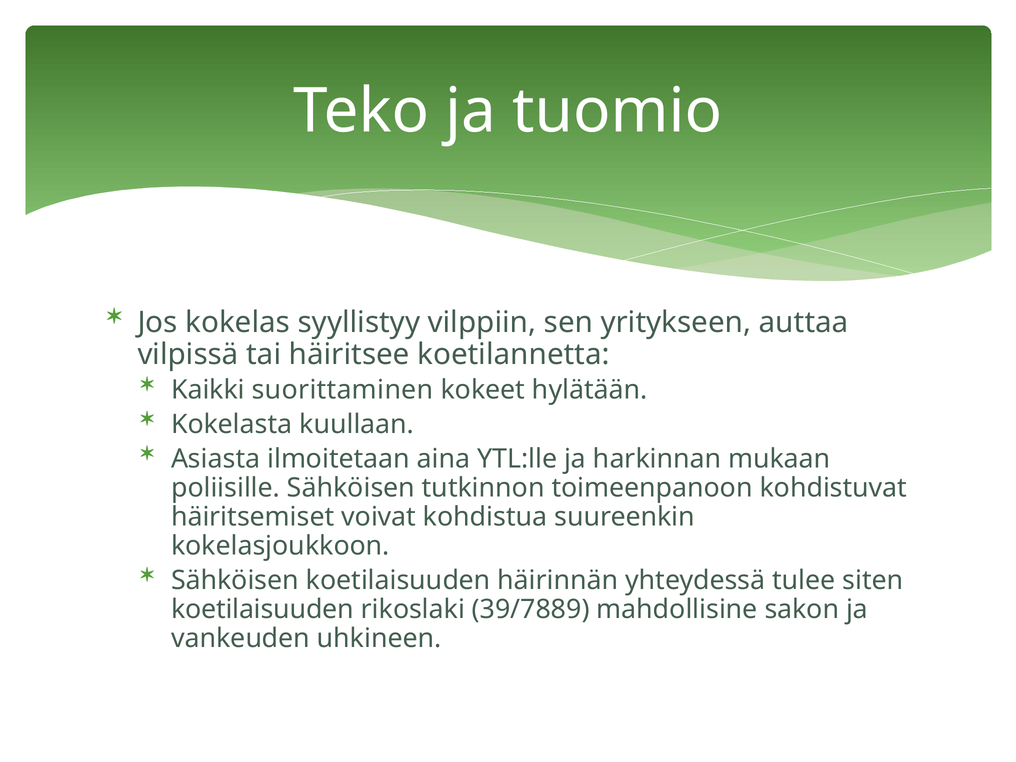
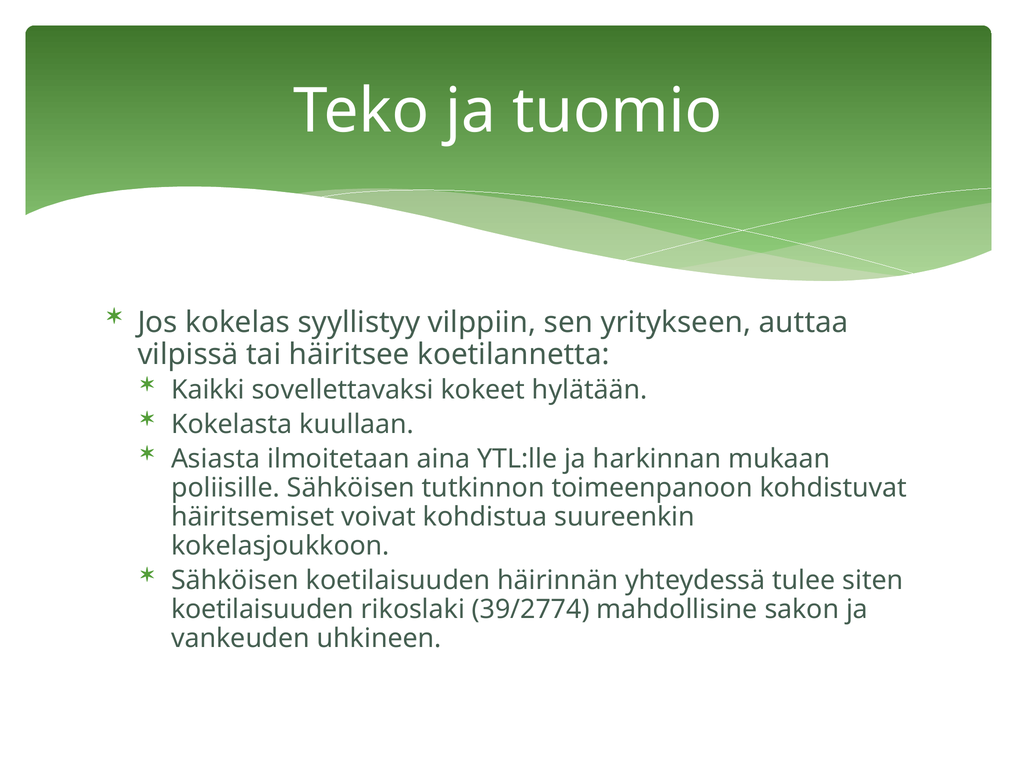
suorittaminen: suorittaminen -> sovellettavaksi (343, 390)
39/7889: 39/7889 -> 39/2774 (531, 609)
